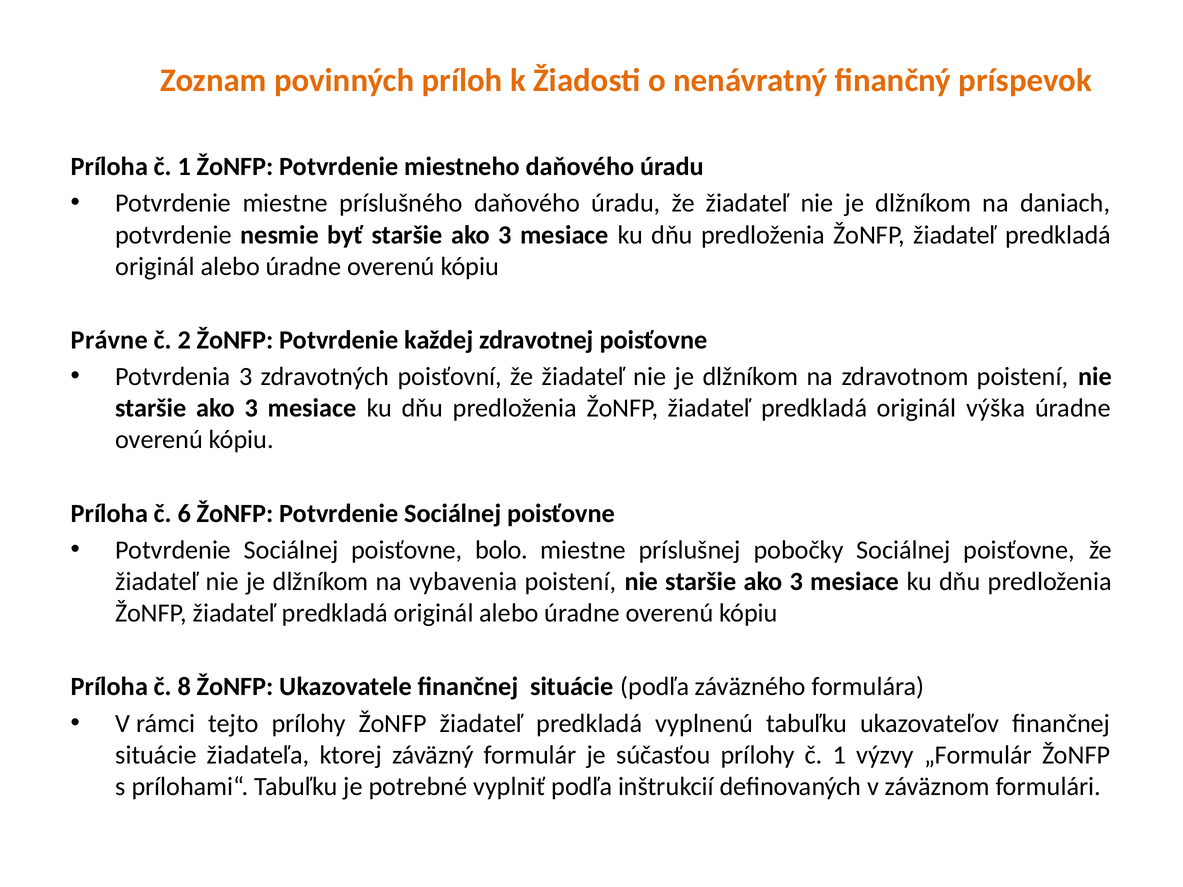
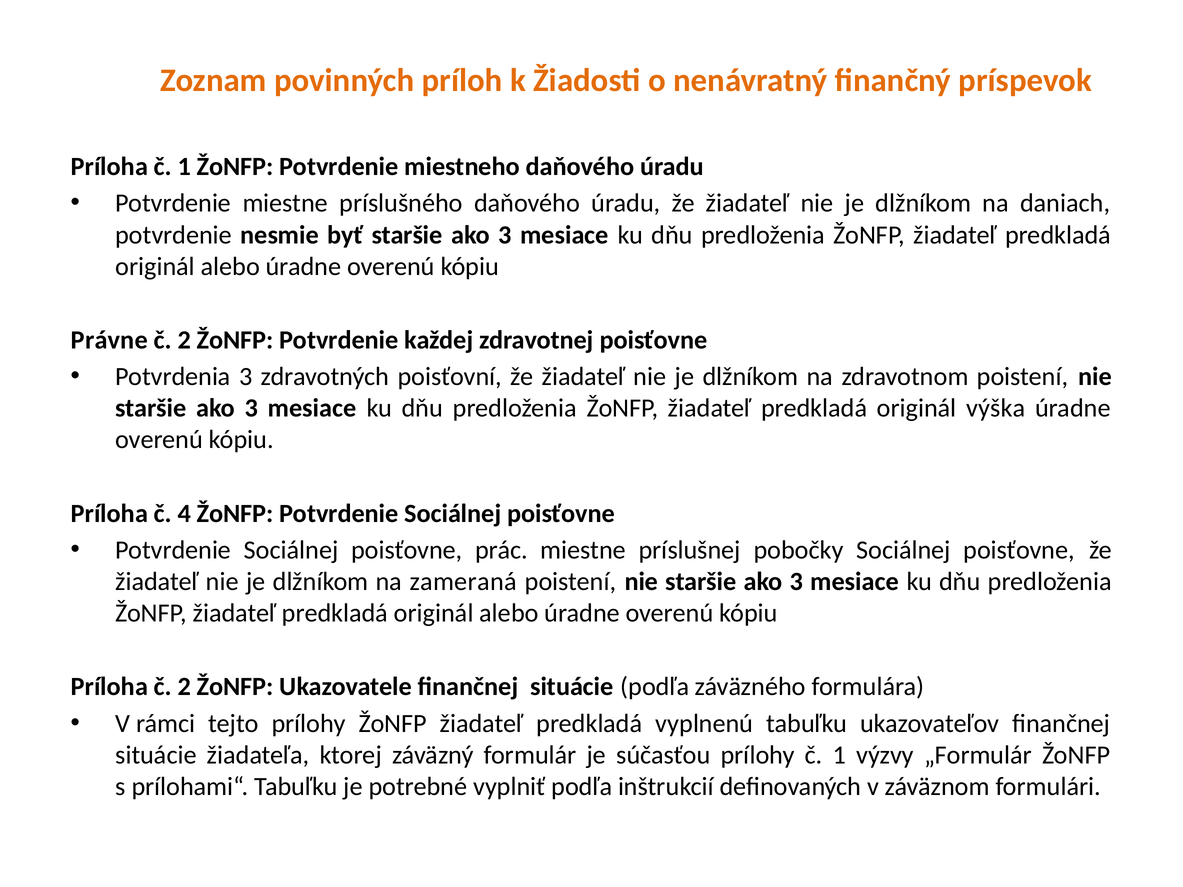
6: 6 -> 4 (184, 513)
bolo: bolo -> prác (502, 550)
vybavenia: vybavenia -> zameraná (463, 582)
Príloha č 8: 8 -> 2 (184, 687)
